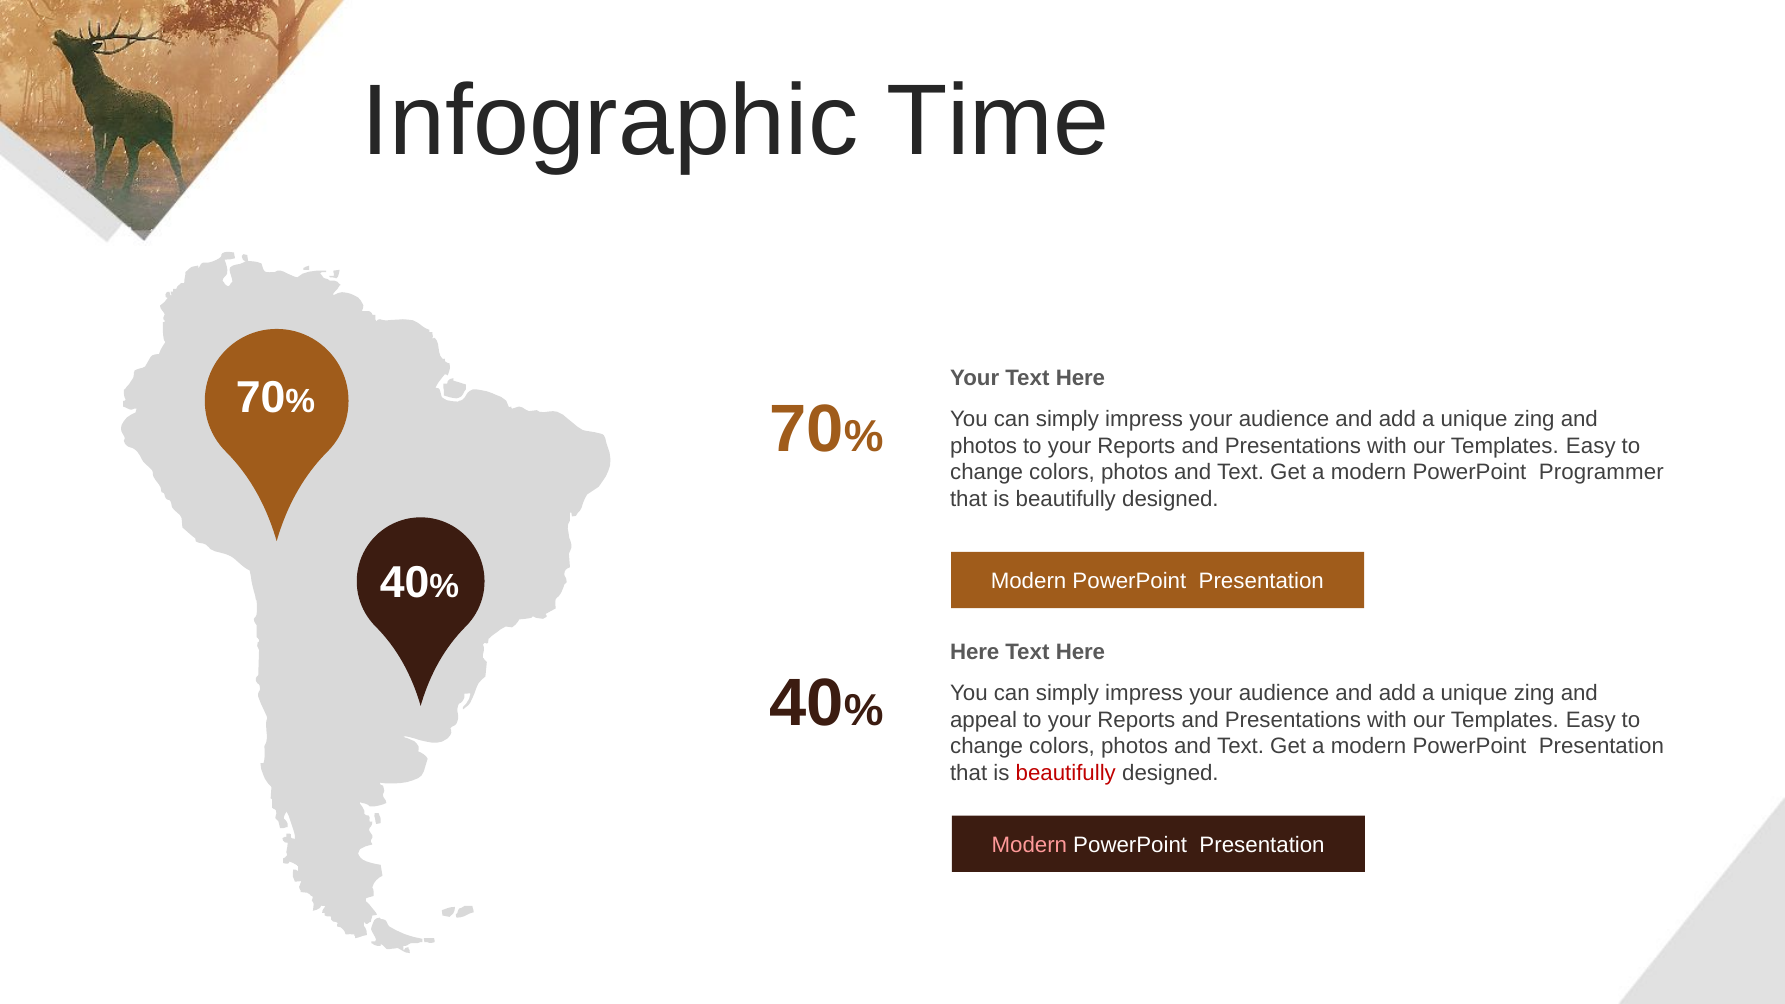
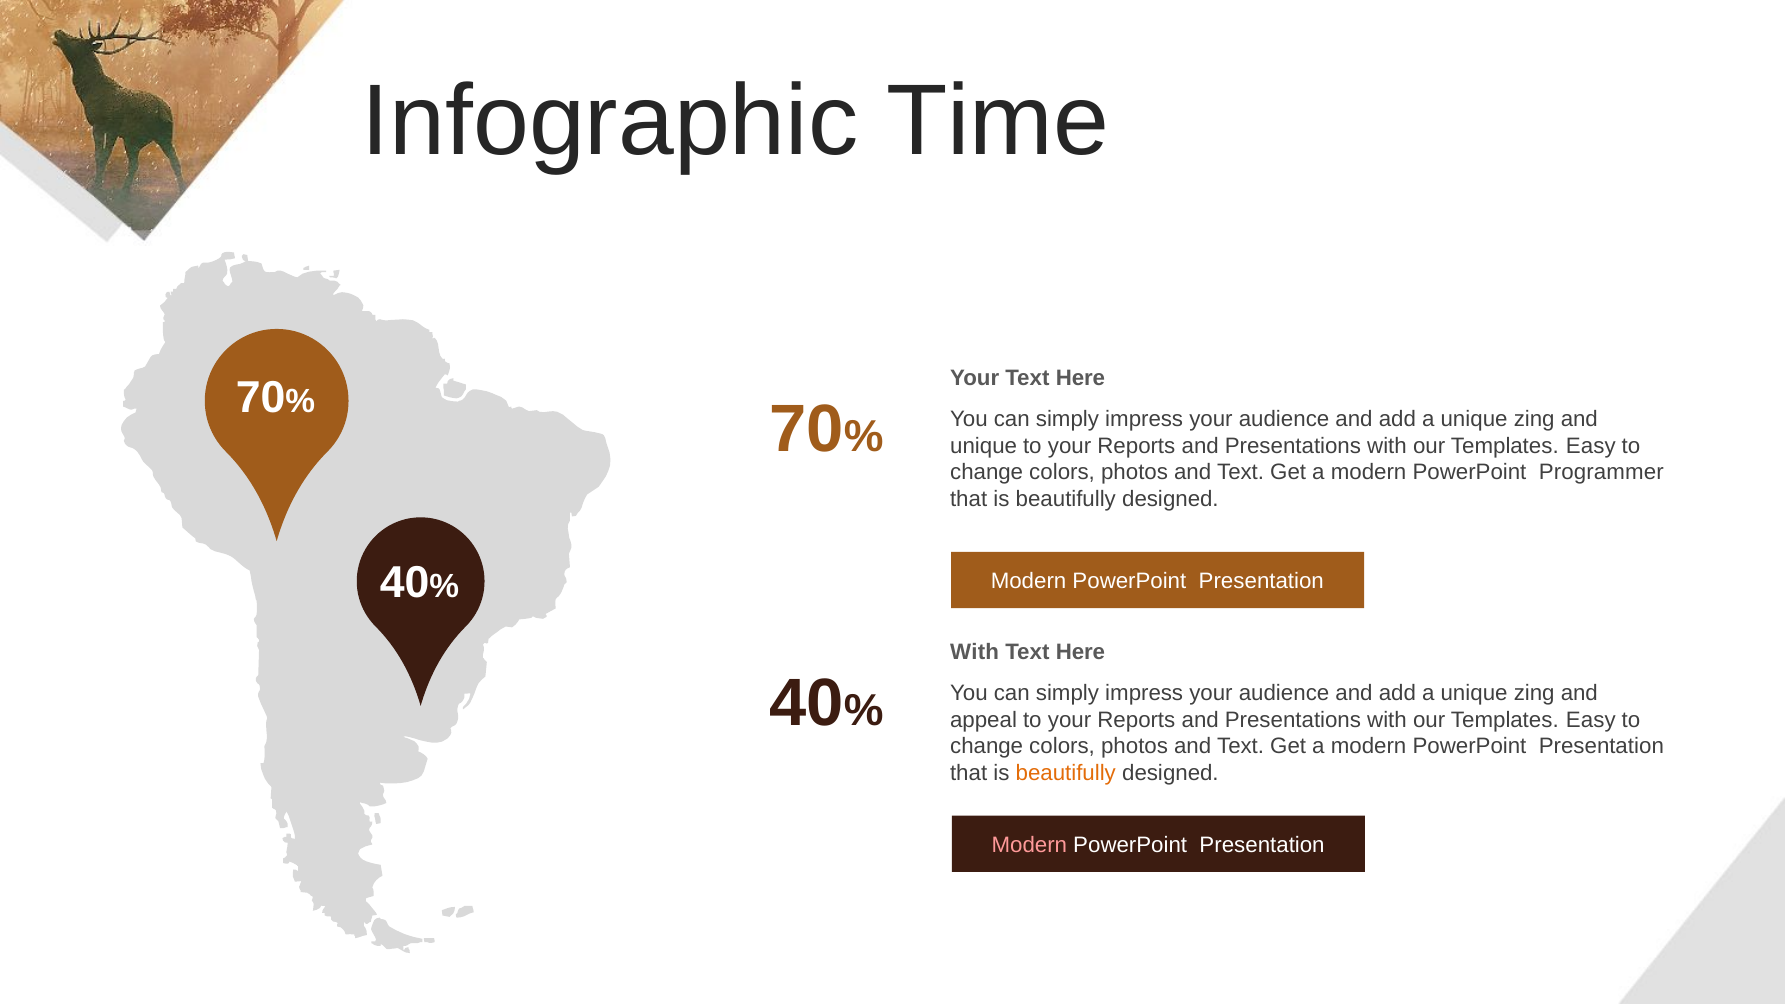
photos: photos -> unique (984, 446)
Here: Here -> With (975, 652)
beautifully colour: red -> orange (1066, 773)
